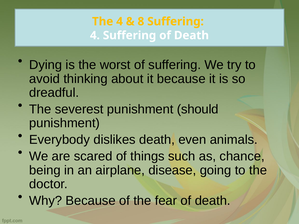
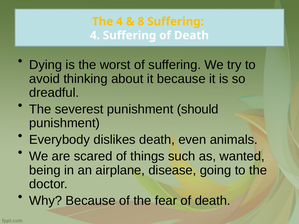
chance: chance -> wanted (242, 156)
